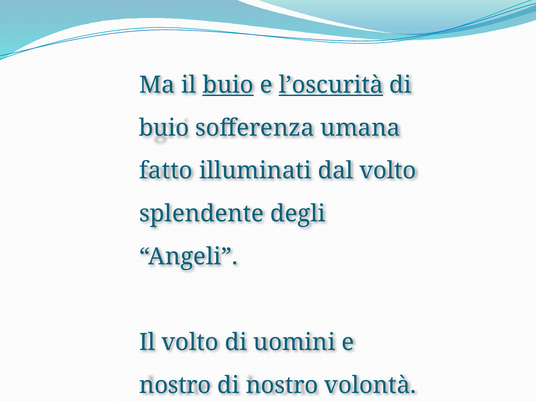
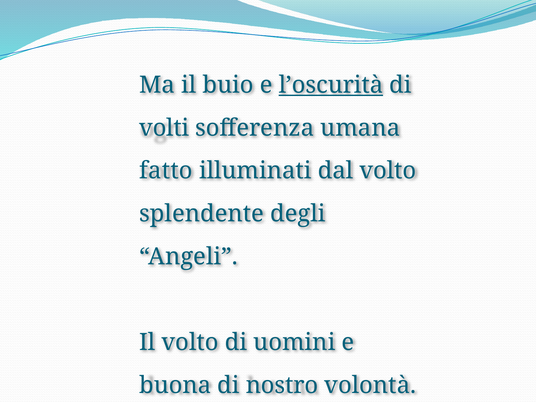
buio underline: present -> none (228, 85)
buio: buio -> volti (164, 128)
nostro: nostro -> buona (175, 385)
